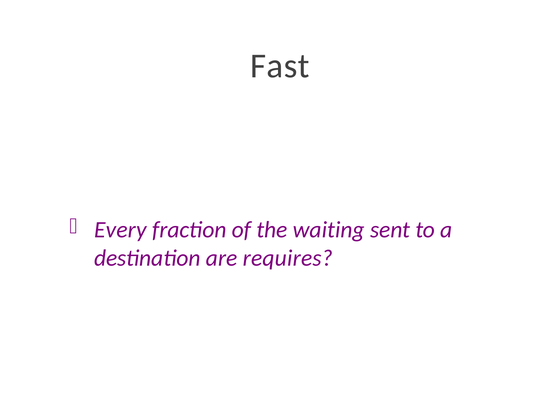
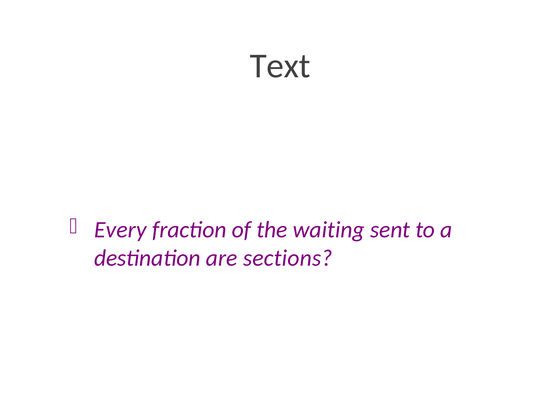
Fast: Fast -> Text (280, 66)
requires: requires -> sections (288, 258)
